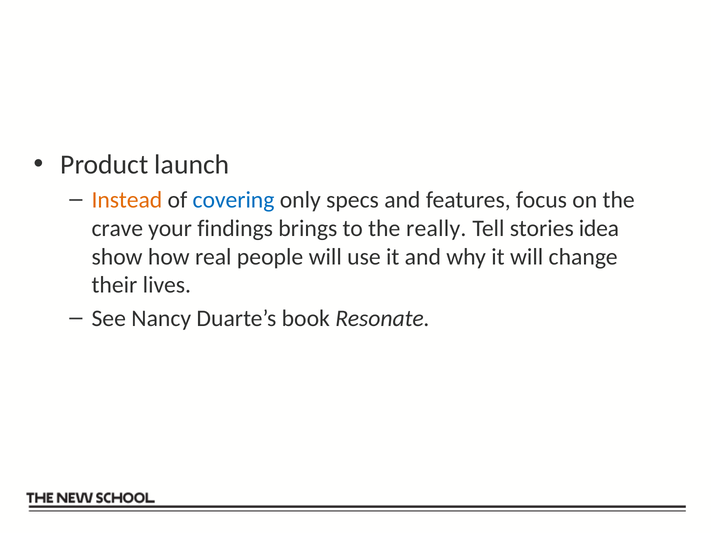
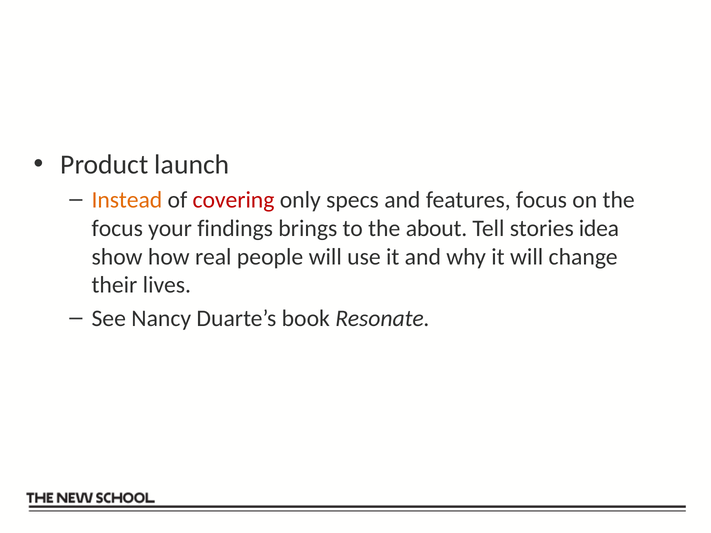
covering colour: blue -> red (233, 200)
crave: crave -> focus (117, 228)
really: really -> about (437, 228)
